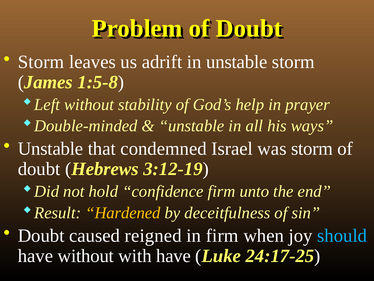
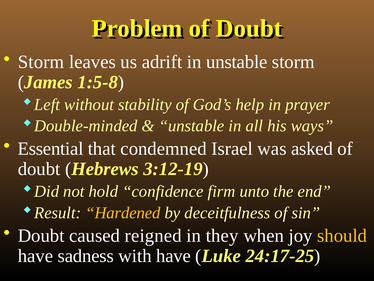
Unstable: Unstable -> Essential (51, 148)
was storm: storm -> asked (312, 148)
in firm: firm -> they (222, 235)
should colour: light blue -> yellow (342, 235)
have without: without -> sadness (86, 255)
